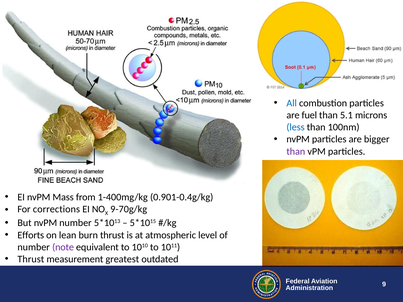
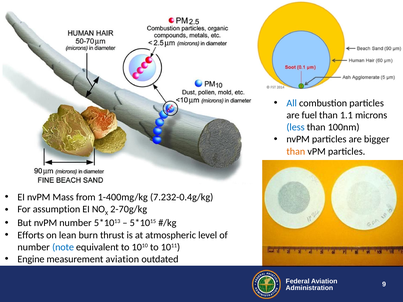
5.1: 5.1 -> 1.1 (346, 115)
than colour: purple -> orange (296, 152)
0.901-0.4g/kg: 0.901-0.4g/kg -> 7.232-0.4g/kg (182, 197)
corrections: corrections -> assumption (56, 209)
9-70g/kg: 9-70g/kg -> 2-70g/kg (129, 209)
note colour: purple -> blue (63, 247)
Thrust: Thrust -> Engine (31, 259)
measurement greatest: greatest -> aviation (122, 259)
